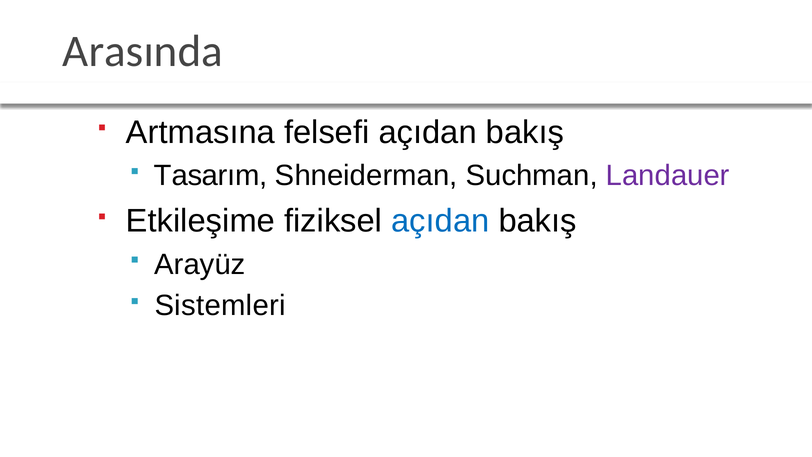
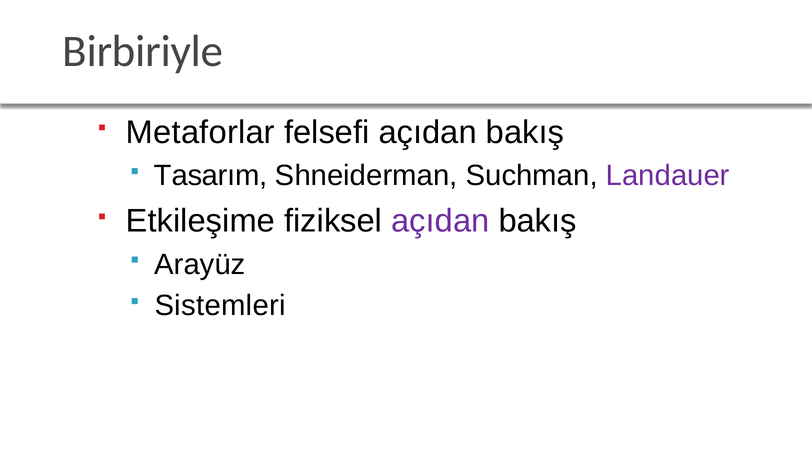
Arasında: Arasında -> Birbiriyle (143, 51)
Artmasına: Artmasına -> Metaforlar (200, 132)
açıdan colour: blue -> purple (440, 221)
